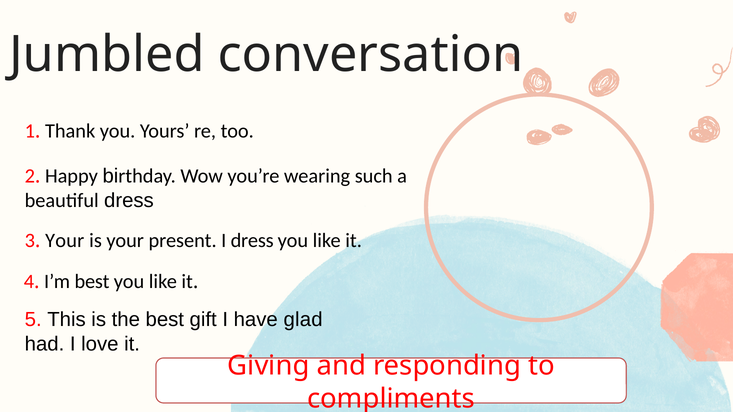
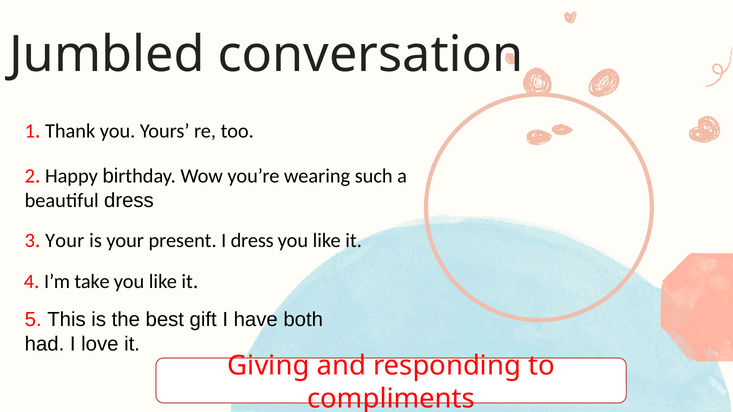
I’m best: best -> take (92, 282)
glad: glad -> both (303, 320)
